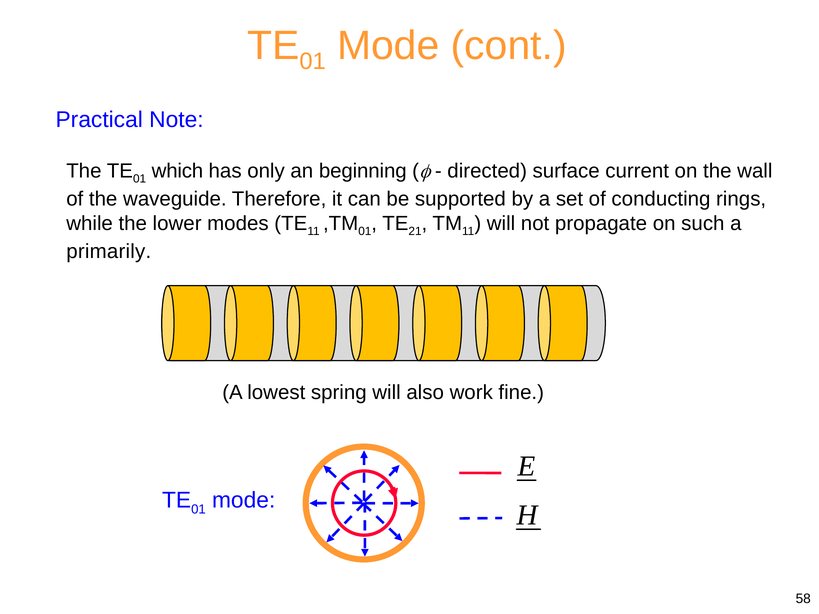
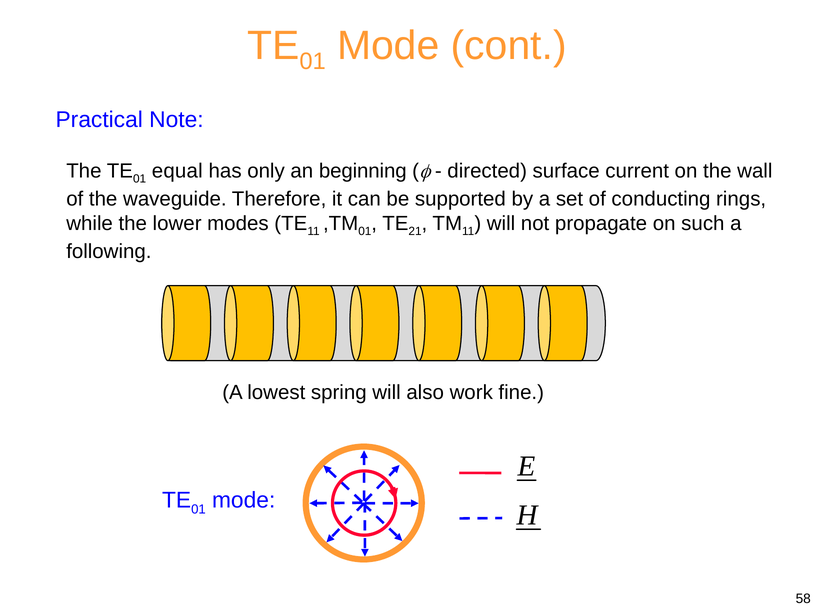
which: which -> equal (177, 171)
primarily: primarily -> following (109, 251)
